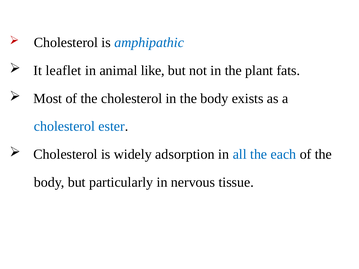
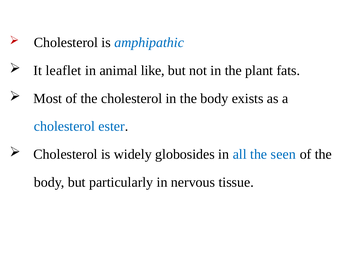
adsorption: adsorption -> globosides (185, 154)
each: each -> seen (283, 154)
